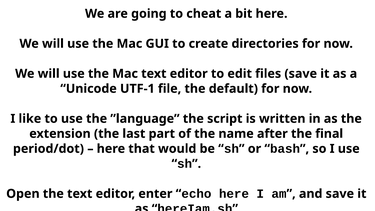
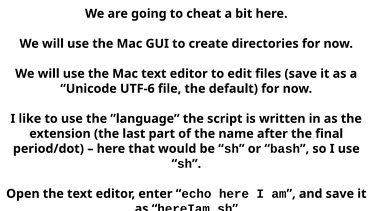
UTF-1: UTF-1 -> UTF-6 (137, 89)
